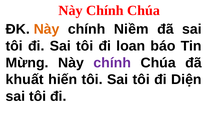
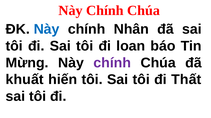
Này colour: orange -> blue (47, 29)
Niềm: Niềm -> Nhân (131, 29)
Diện: Diện -> Thất (186, 80)
